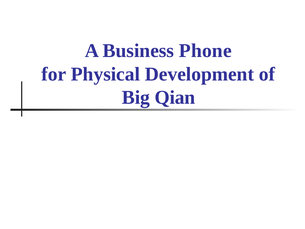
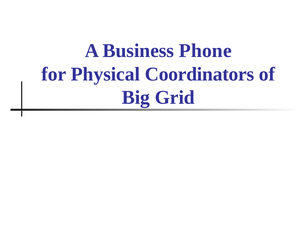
Development: Development -> Coordinators (200, 74)
Qian: Qian -> Grid (175, 97)
